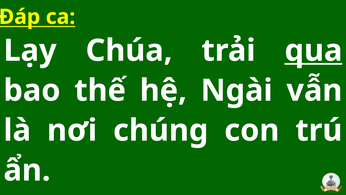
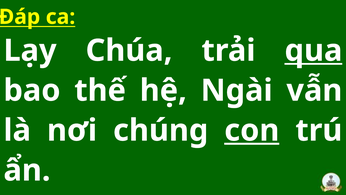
con underline: none -> present (252, 130)
